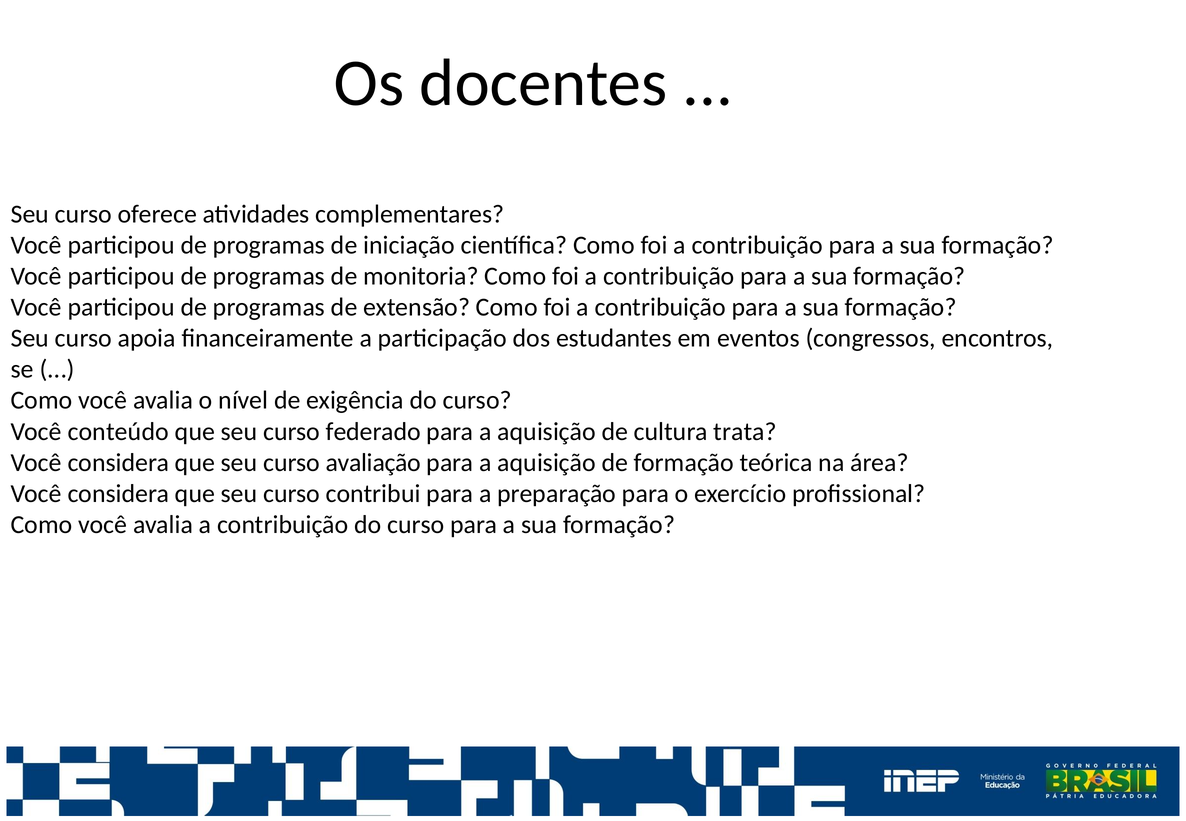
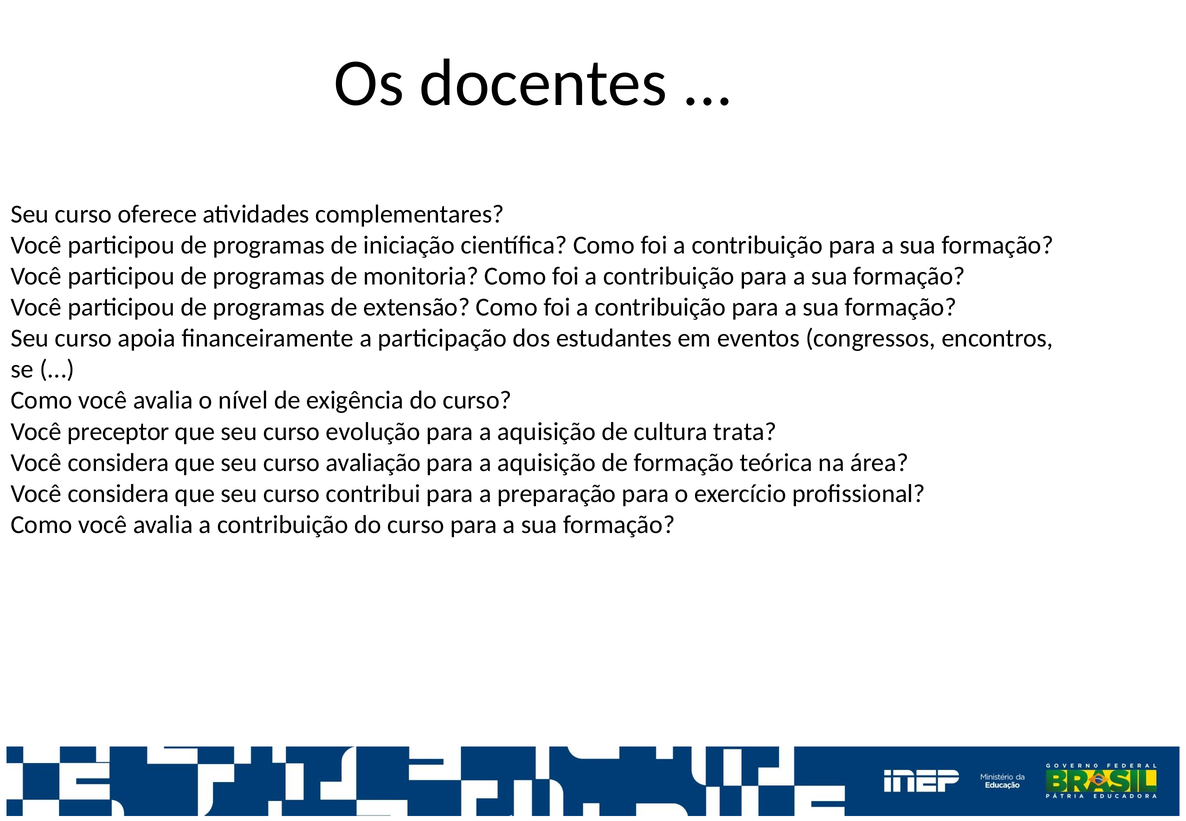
conteúdo: conteúdo -> preceptor (118, 432)
federado: federado -> evolução (373, 432)
